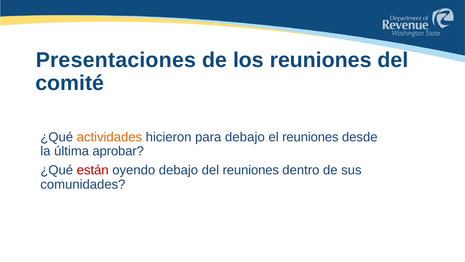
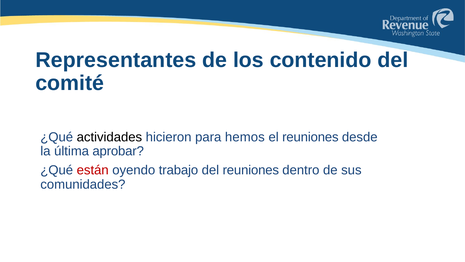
Presentaciones: Presentaciones -> Representantes (116, 60)
los reuniones: reuniones -> contenido (321, 60)
actividades colour: orange -> black (109, 137)
para debajo: debajo -> hemos (245, 137)
oyendo debajo: debajo -> trabajo (178, 170)
